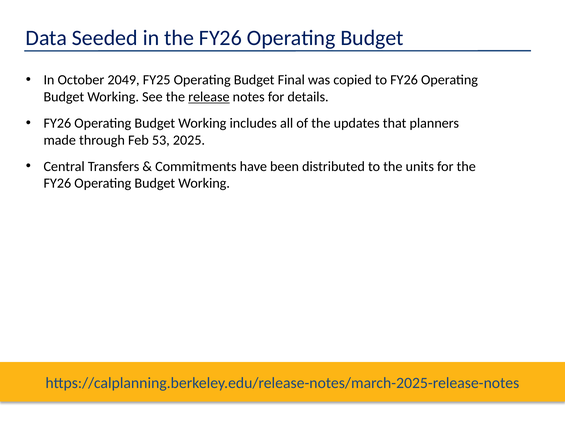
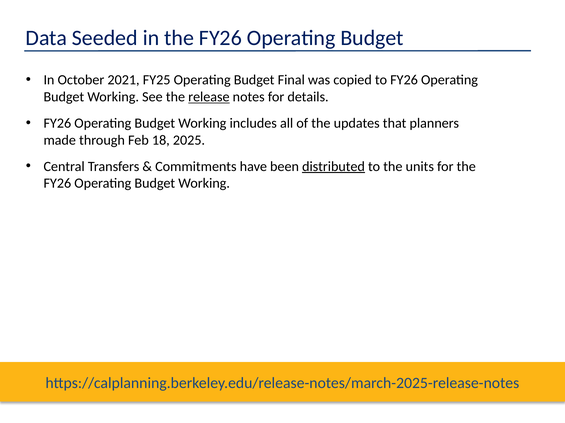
2049: 2049 -> 2021 (124, 80)
53: 53 -> 18 (161, 140)
distributed underline: none -> present (334, 167)
